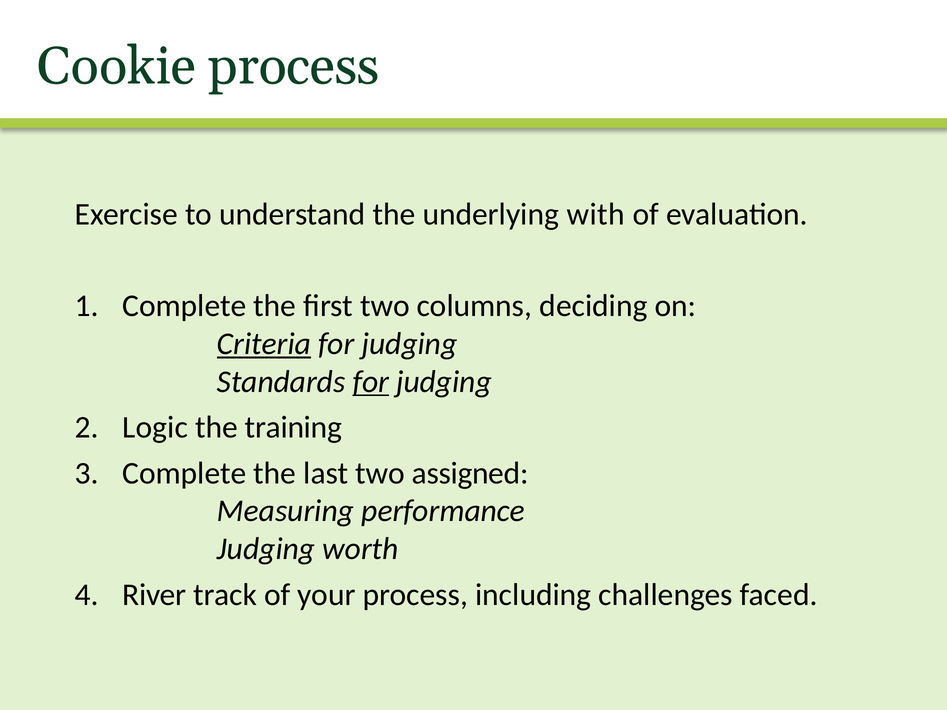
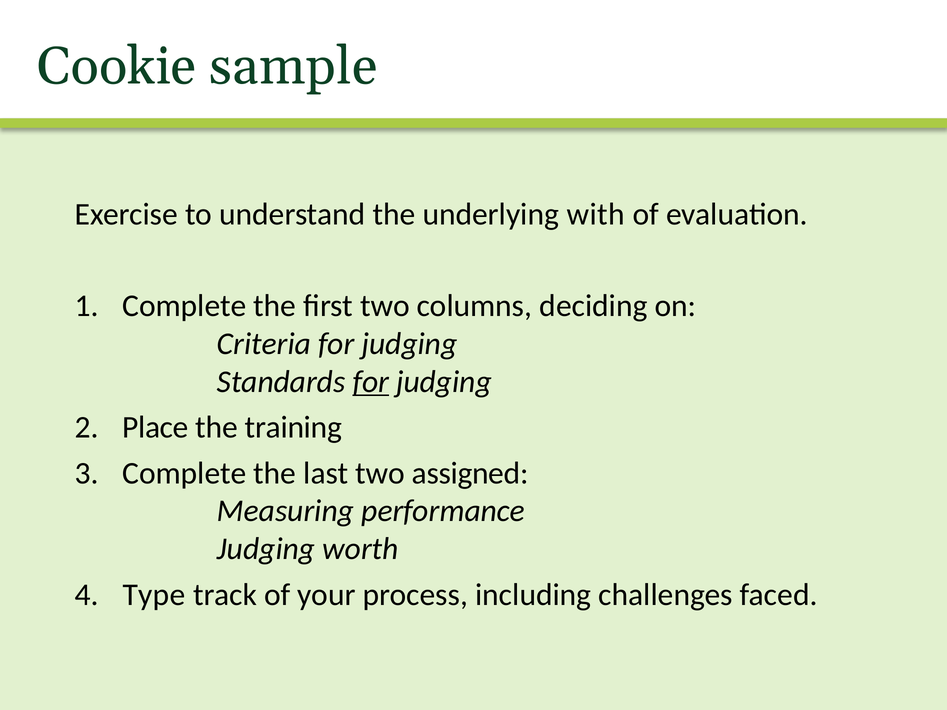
Cookie process: process -> sample (293, 66)
Criteria underline: present -> none (264, 344)
Logic: Logic -> Place (155, 428)
River: River -> Type (154, 595)
